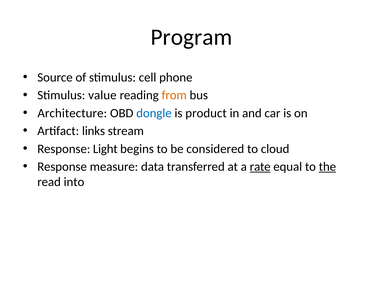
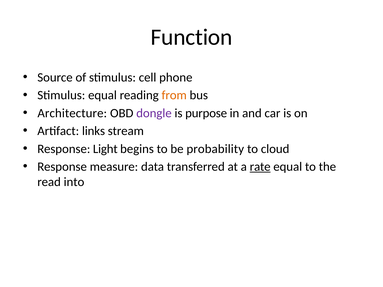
Program: Program -> Function (192, 37)
Stimulus value: value -> equal (102, 95)
dongle colour: blue -> purple (154, 113)
product: product -> purpose (206, 113)
considered: considered -> probability (215, 149)
the underline: present -> none (327, 167)
